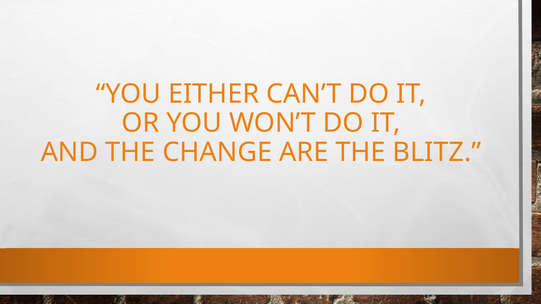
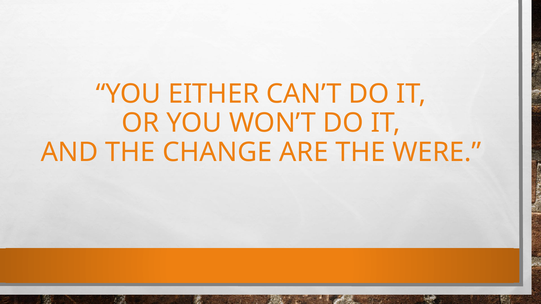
BLITZ: BLITZ -> WERE (437, 152)
